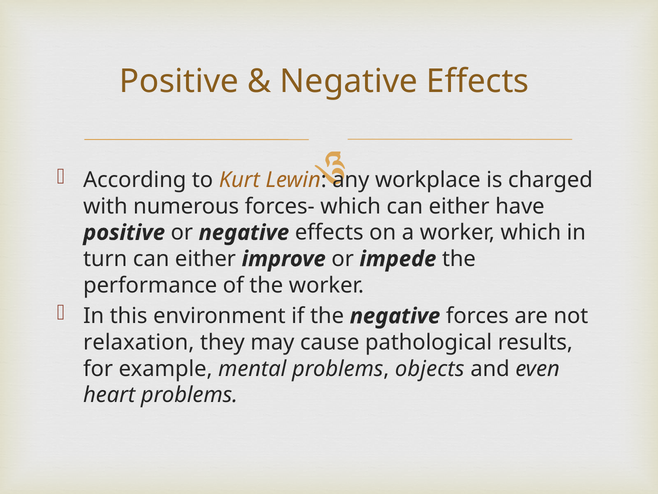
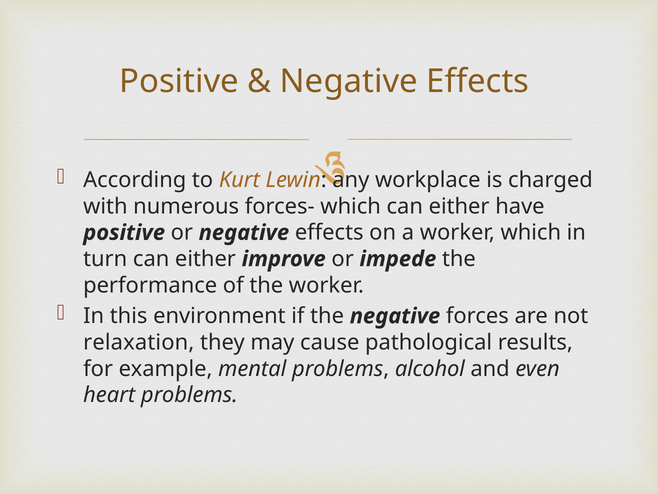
objects: objects -> alcohol (430, 368)
